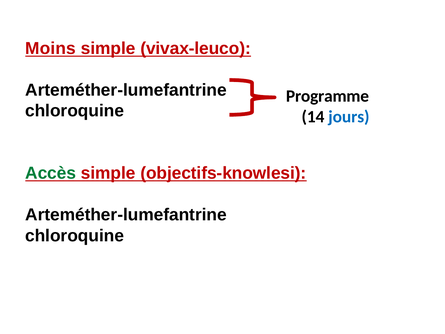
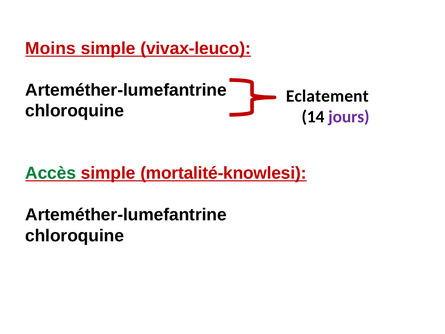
Programme: Programme -> Eclatement (327, 96)
jours colour: blue -> purple (349, 117)
objectifs-knowlesi: objectifs-knowlesi -> mortalité-knowlesi (223, 173)
